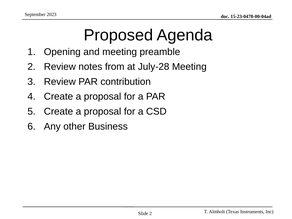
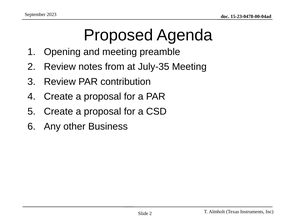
July-28: July-28 -> July-35 (154, 67)
